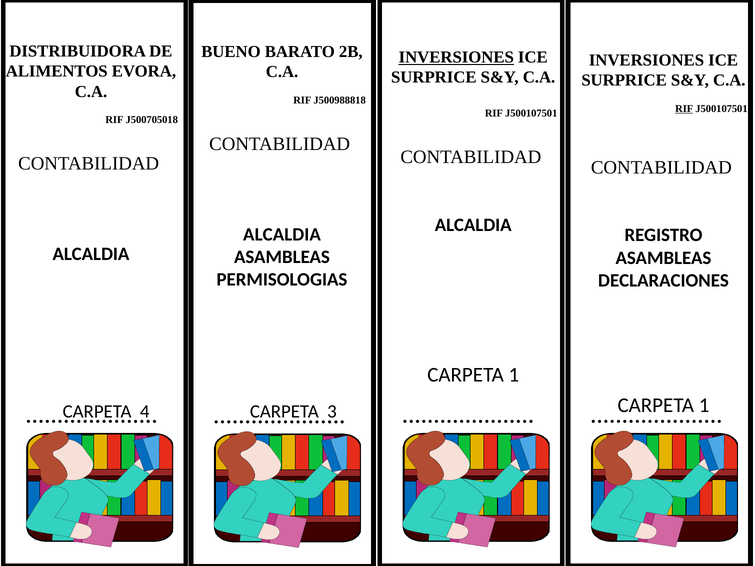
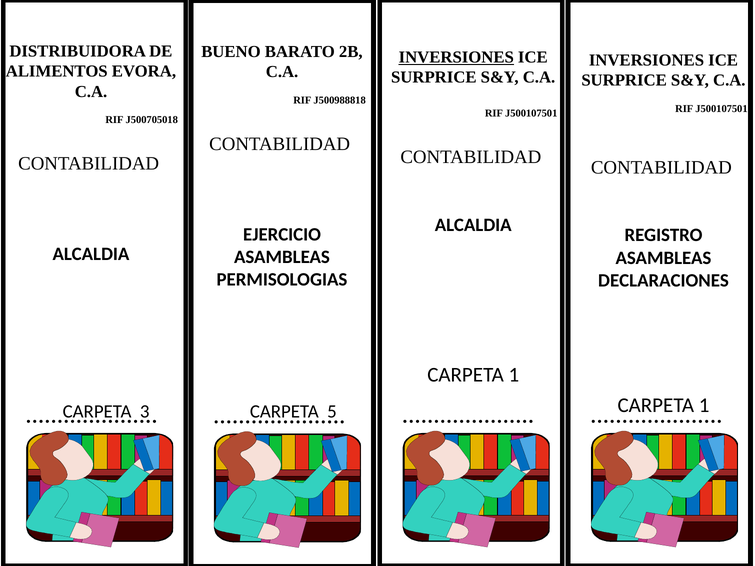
RIF underline: present -> none (684, 109)
ALCALDIA: ALCALDIA -> EJERCICIO (282, 235)
4: 4 -> 3 (145, 412)
3: 3 -> 5 (332, 412)
